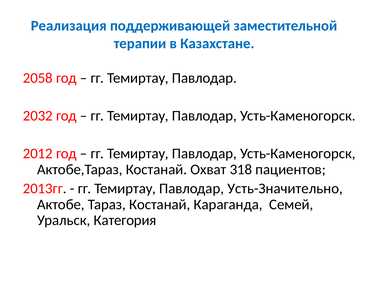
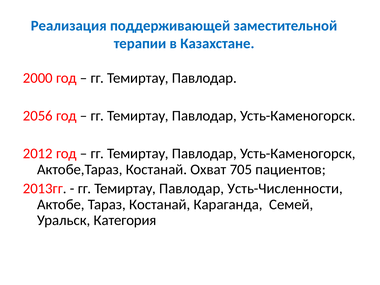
2058: 2058 -> 2000 (38, 78)
2032: 2032 -> 2056 (38, 116)
318: 318 -> 705 (241, 170)
Усть-Значительно: Усть-Значительно -> Усть-Численности (285, 188)
